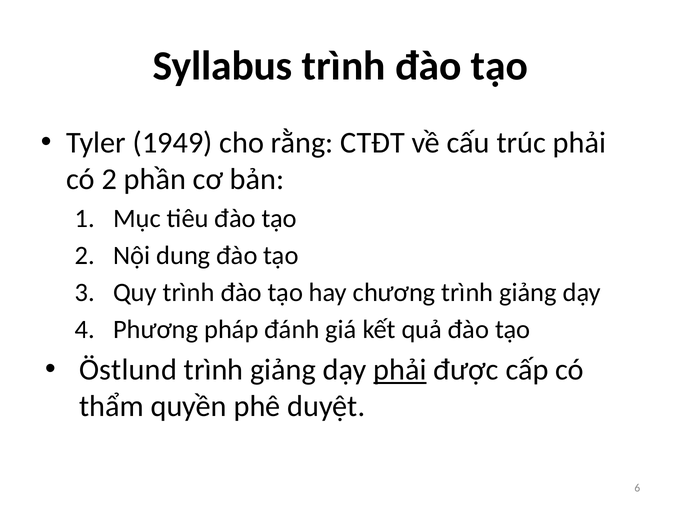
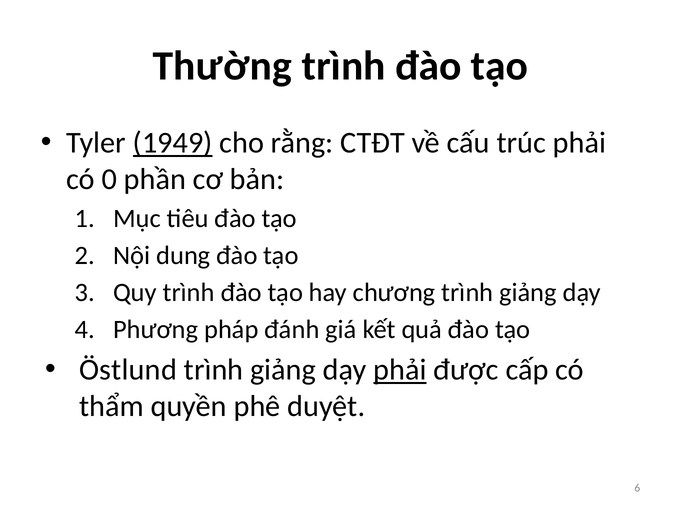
Syllabus: Syllabus -> Thường (222, 66)
1949 underline: none -> present (173, 143)
có 2: 2 -> 0 (109, 179)
